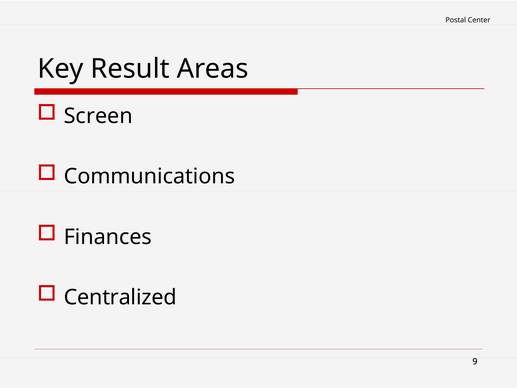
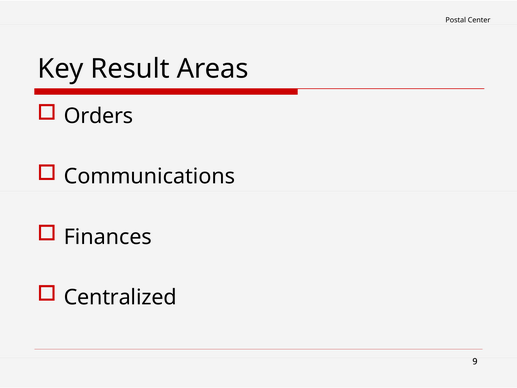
Screen: Screen -> Orders (98, 116)
